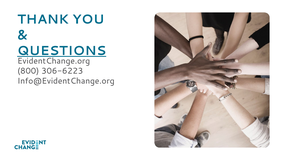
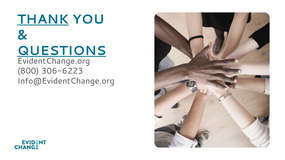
THANK underline: none -> present (43, 19)
